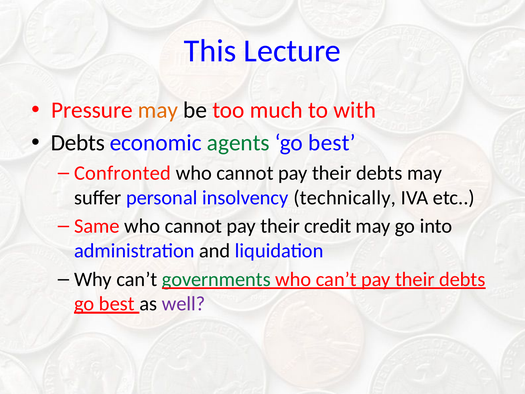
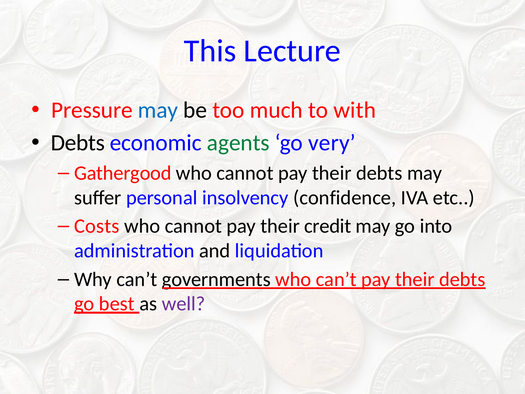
may colour: orange -> blue (158, 110)
best: best -> very (332, 143)
Confronted: Confronted -> Gathergood (123, 173)
technically: technically -> confidence (345, 197)
Same: Same -> Costs (97, 226)
governments colour: green -> black (216, 279)
